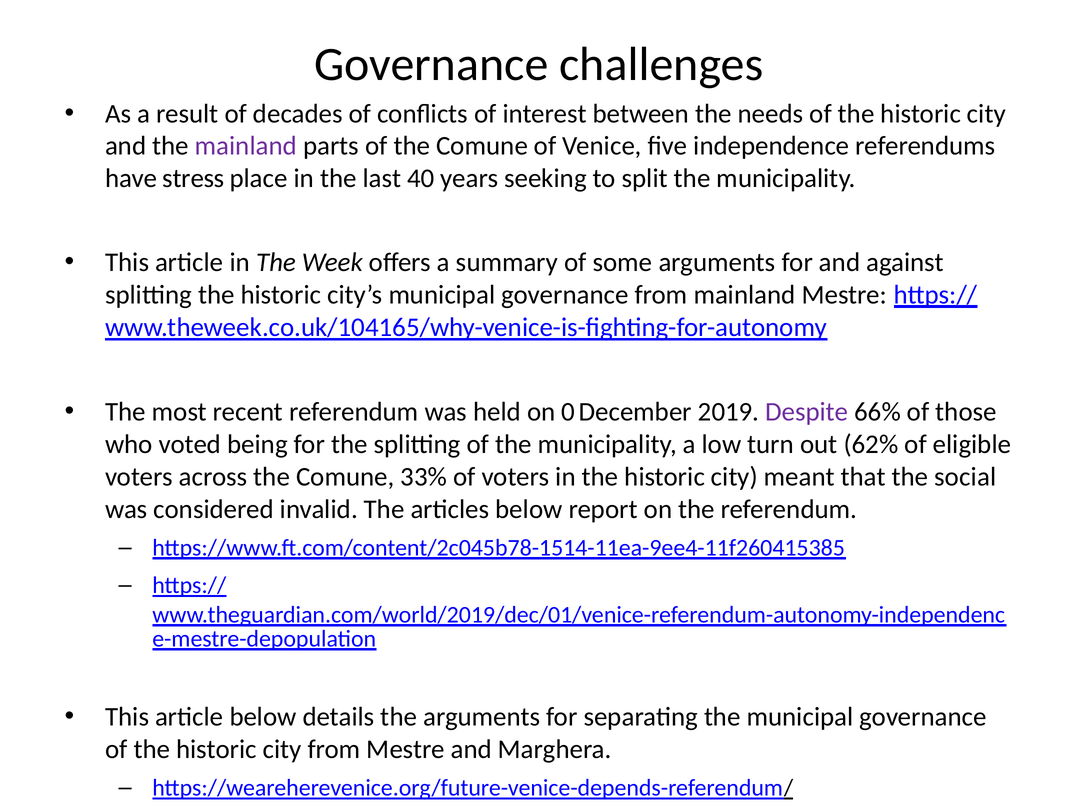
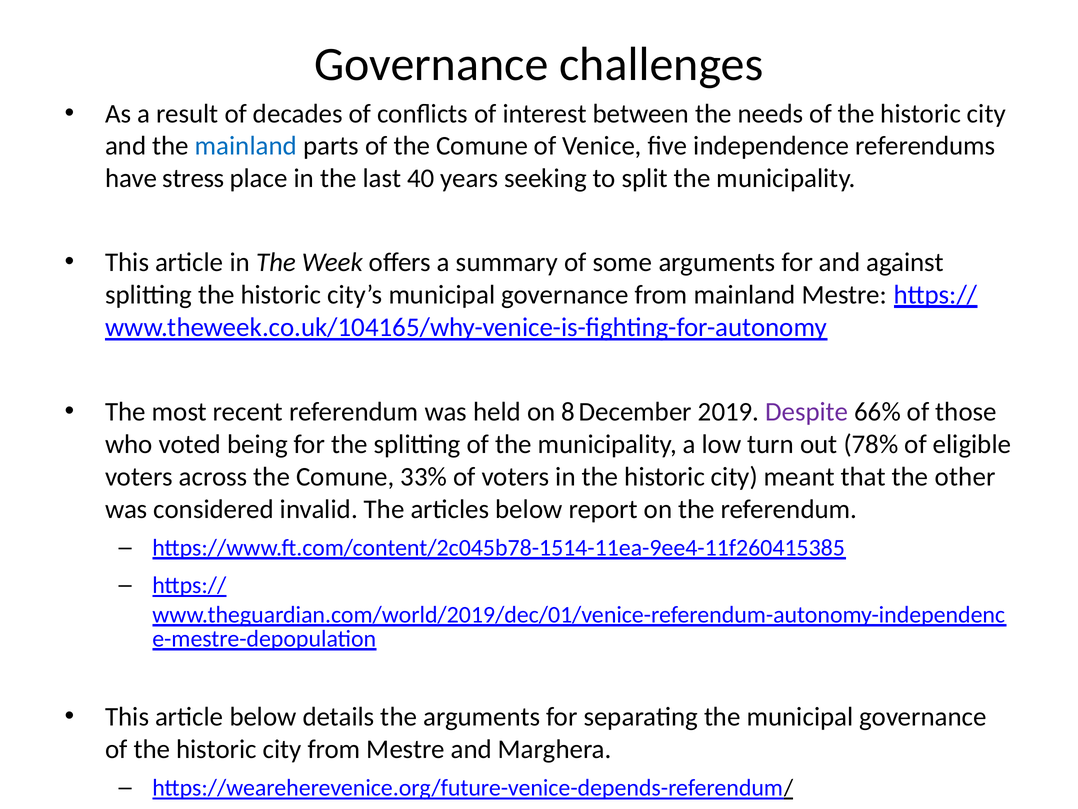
mainland colour: purple -> blue (246, 146)
0: 0 -> 8 (568, 412)
62%: 62% -> 78% (871, 444)
social: social -> other (965, 476)
